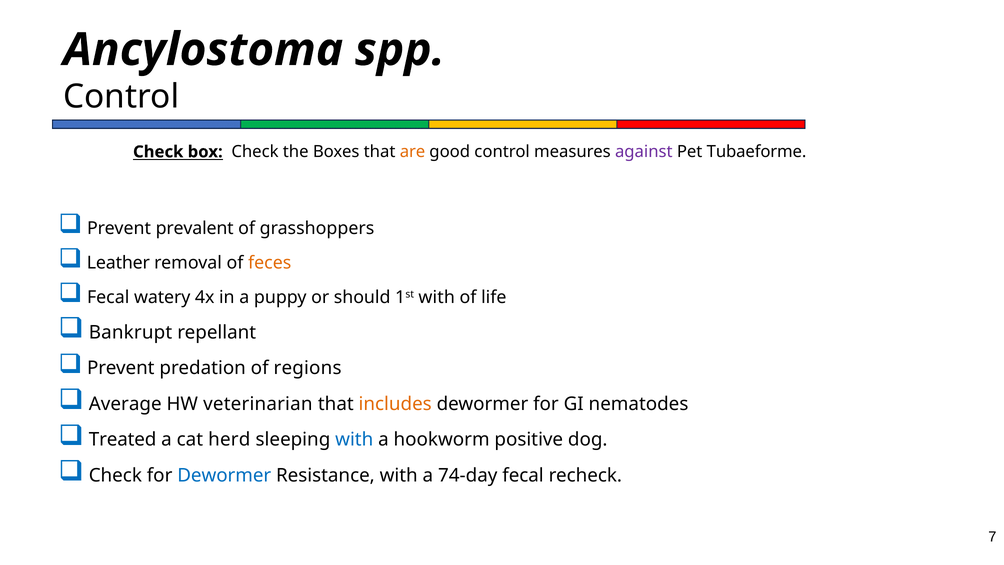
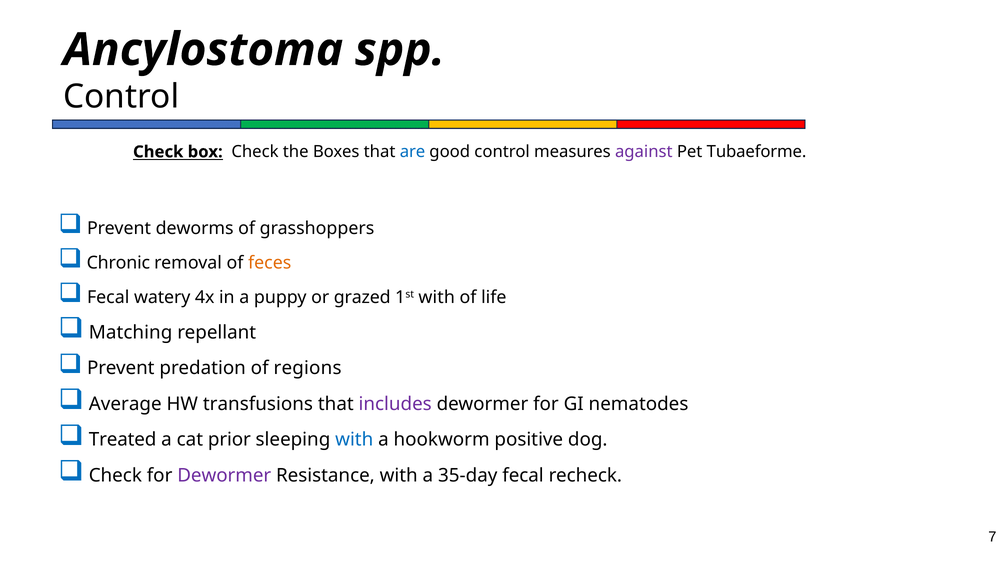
are colour: orange -> blue (413, 152)
prevalent: prevalent -> deworms (195, 228)
Leather: Leather -> Chronic (118, 263)
should: should -> grazed (362, 297)
Bankrupt: Bankrupt -> Matching (131, 332)
veterinarian: veterinarian -> transfusions (258, 404)
includes colour: orange -> purple (395, 404)
herd: herd -> prior (229, 440)
Dewormer colour: blue -> purple (224, 475)
74-day: 74-day -> 35-day (468, 475)
